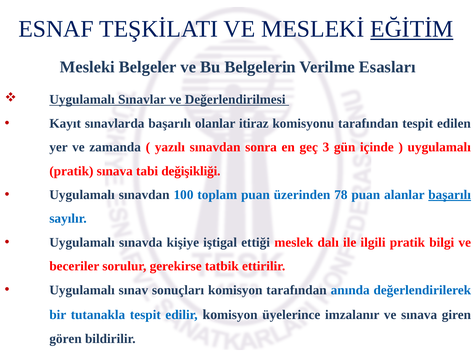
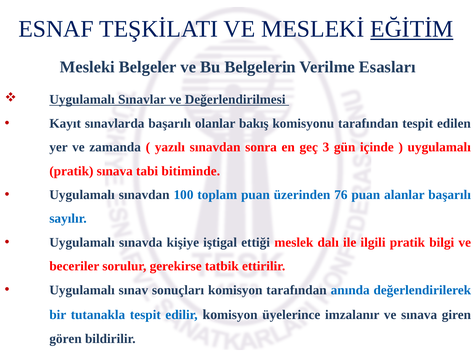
itiraz: itiraz -> bakış (254, 123)
değişikliği: değişikliği -> bitiminde (191, 171)
78: 78 -> 76 (341, 195)
başarılı underline: present -> none (450, 195)
